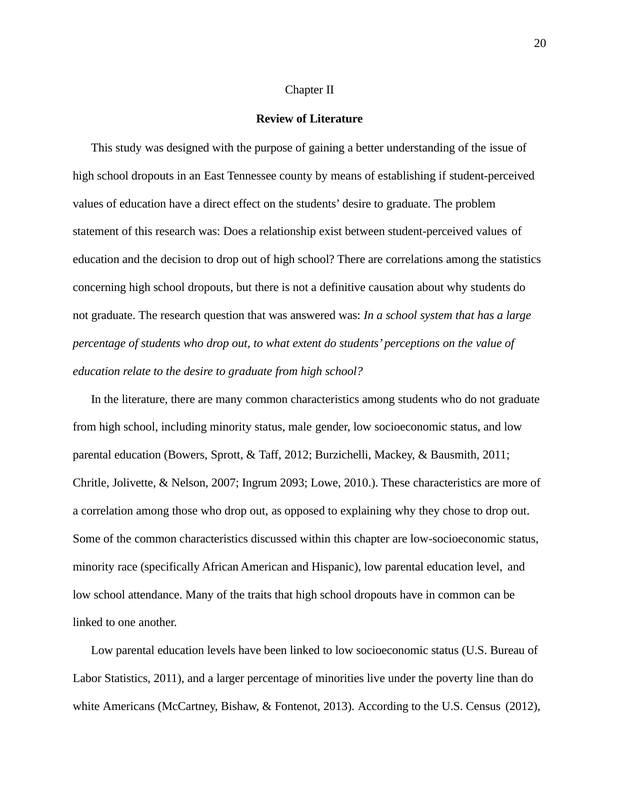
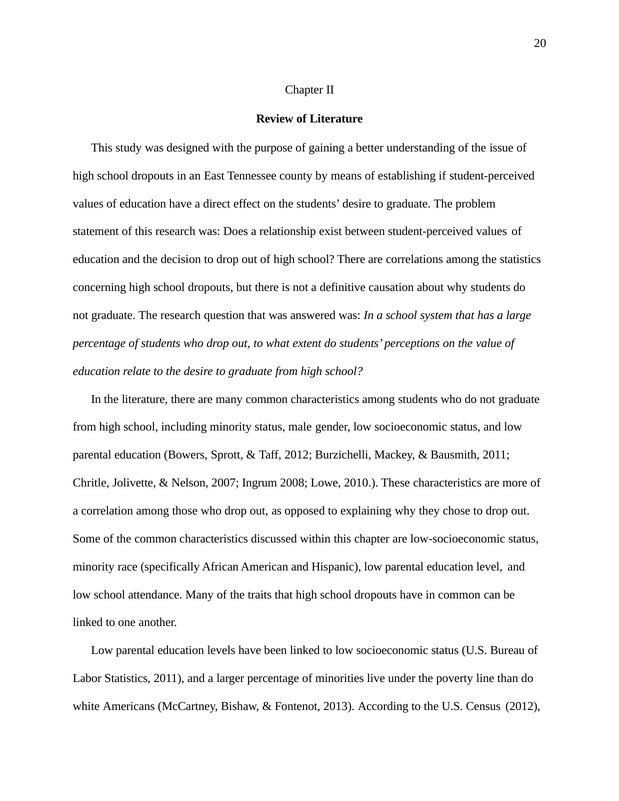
2093: 2093 -> 2008 (294, 483)
